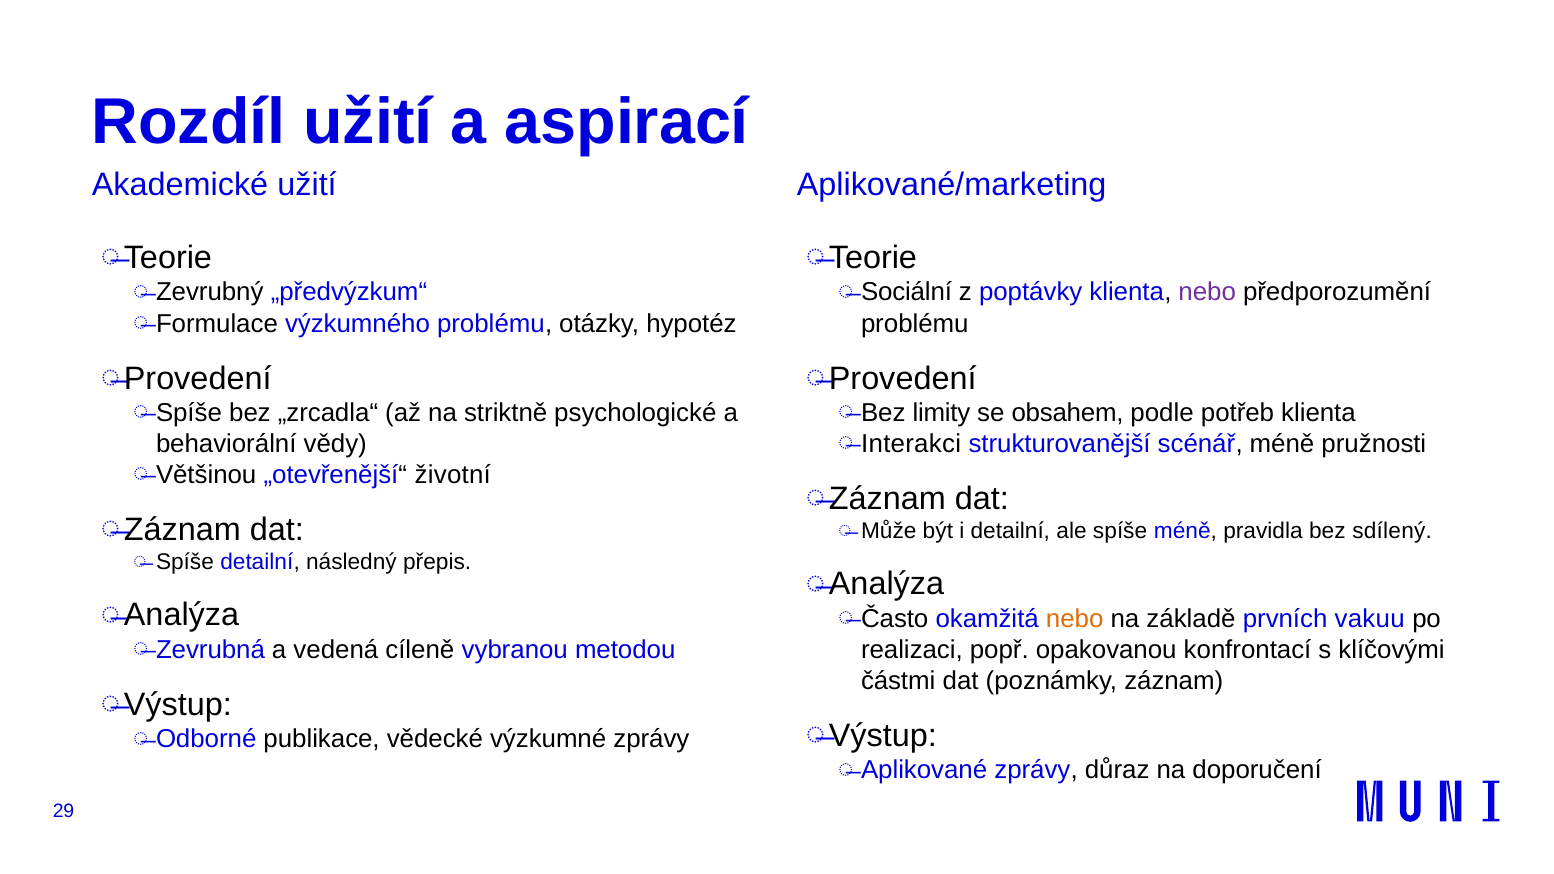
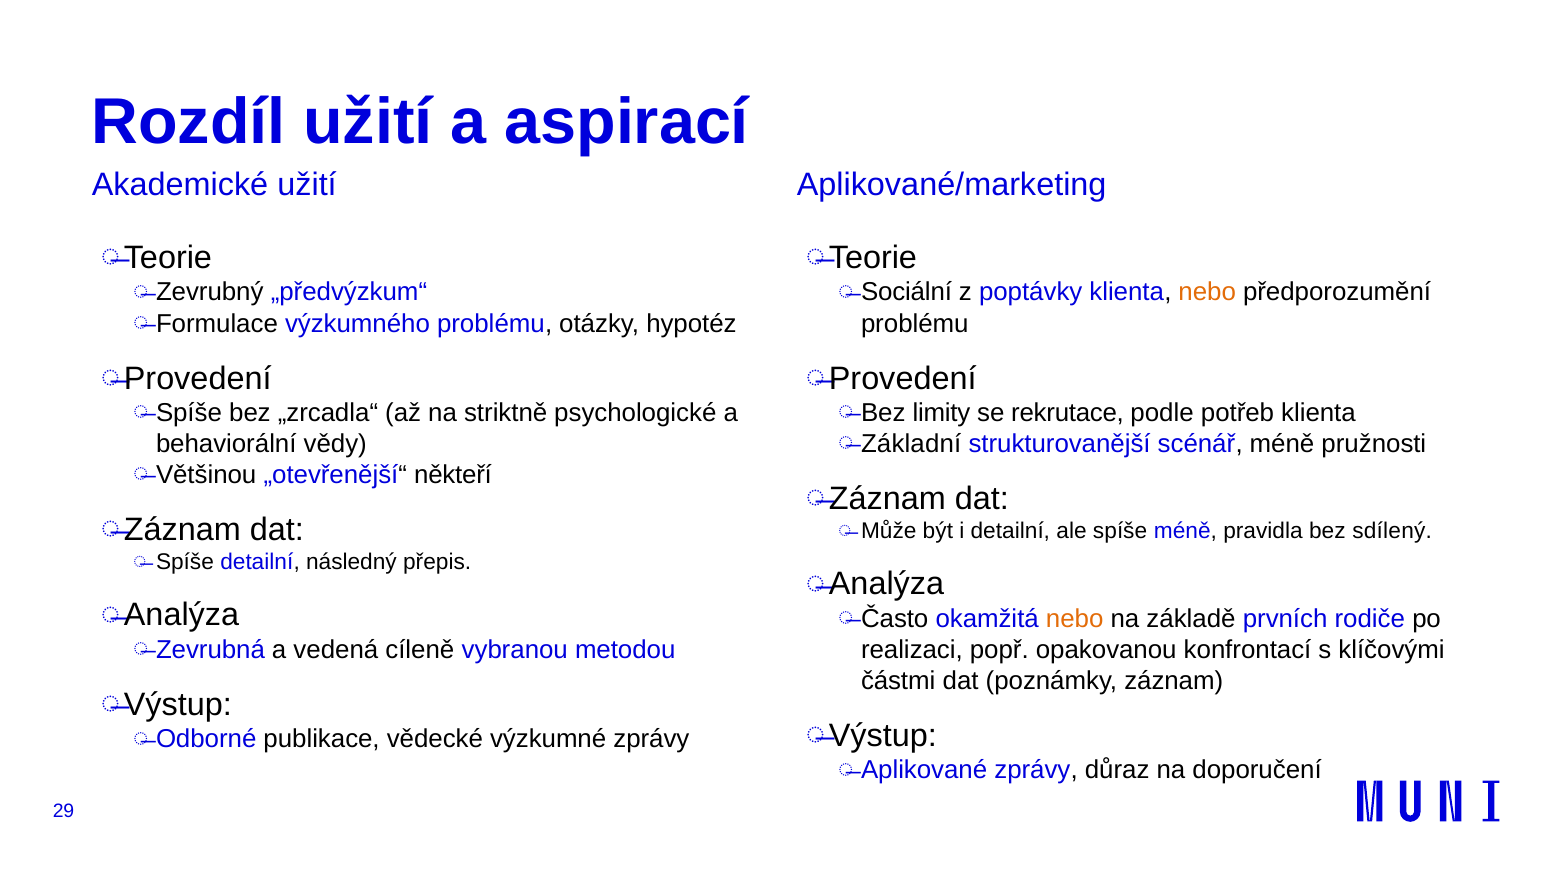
nebo colour: purple -> orange (1207, 292)
obsahem: obsahem -> rekrutace (1068, 413)
Interakci: Interakci -> Základní (911, 444)
životní: životní -> někteří (453, 475)
vakuu: vakuu -> rodiče (1370, 619)
